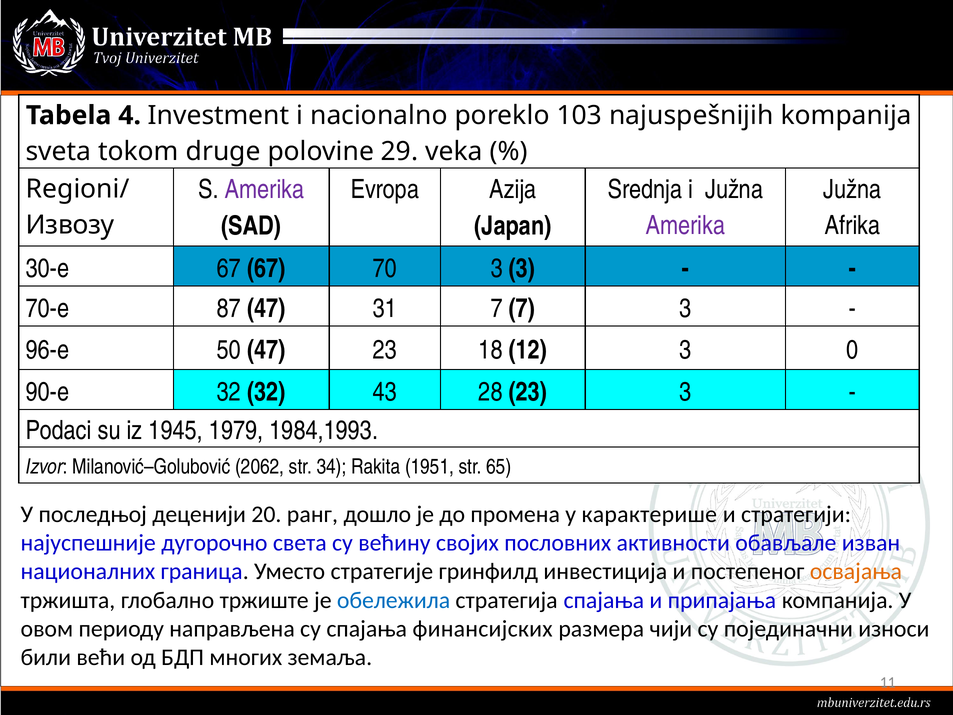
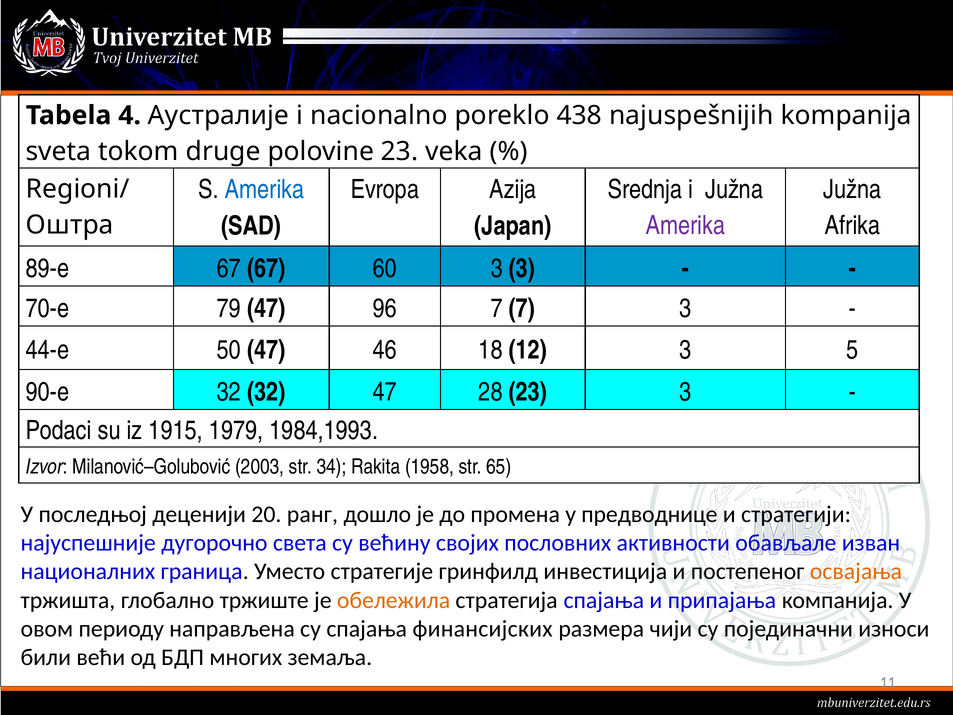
Investment: Investment -> Аустралије (218, 115)
103: 103 -> 438 (579, 115)
polovine 29: 29 -> 23 (400, 152)
Amerika colour: purple -> blue (265, 189)
Извозу: Извозу -> Оштра (70, 225)
30-e: 30-e -> 89-e (48, 268)
70: 70 -> 60 (385, 268)
87: 87 -> 79 (229, 308)
31: 31 -> 96 (385, 308)
96-e: 96-e -> 44-e (48, 350)
47 23: 23 -> 46 (385, 350)
0: 0 -> 5 (852, 350)
32 43: 43 -> 47 (385, 392)
1945: 1945 -> 1915 (176, 430)
2062: 2062 -> 2003 (260, 467)
1951: 1951 -> 1958 (429, 467)
карактерише: карактерише -> предводнице (649, 514)
обележила colour: blue -> orange (394, 600)
